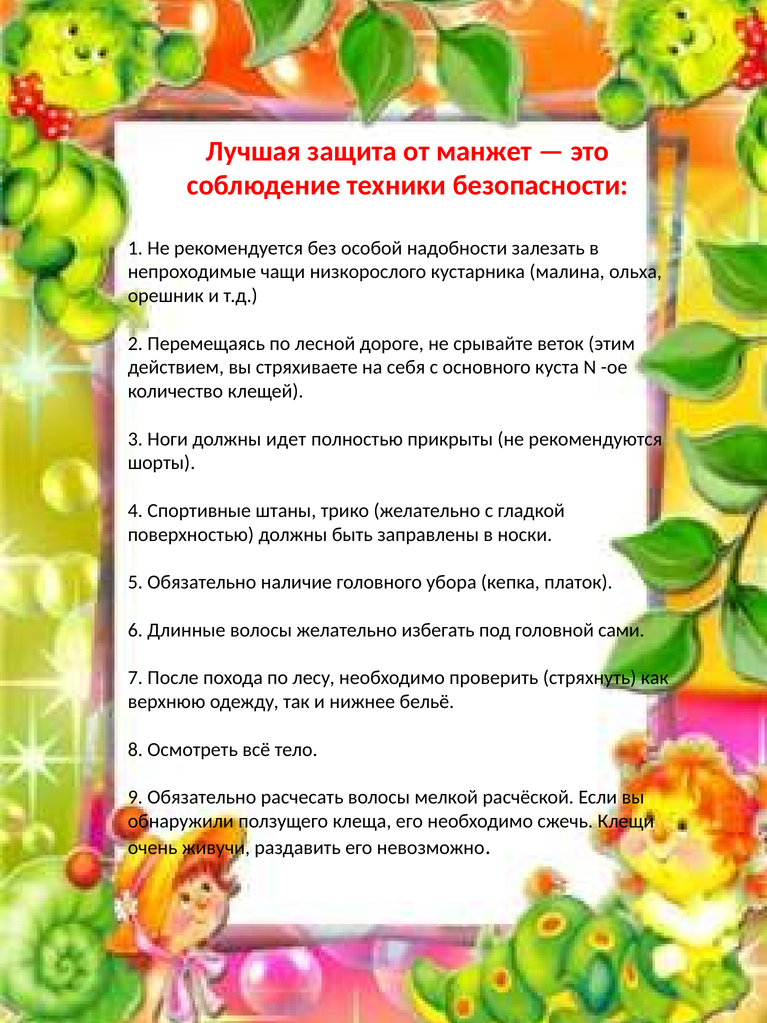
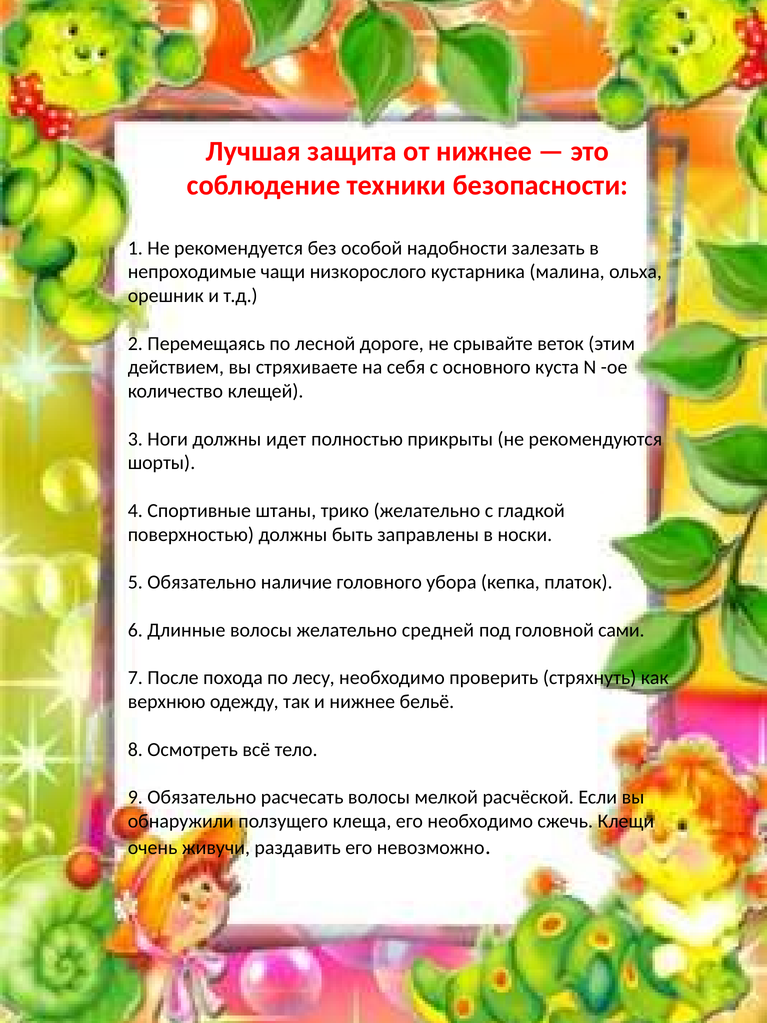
от манжет: манжет -> нижнее (484, 151)
избегать: избегать -> средней (438, 630)
